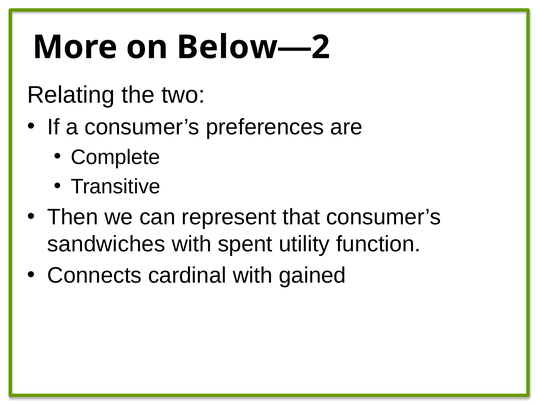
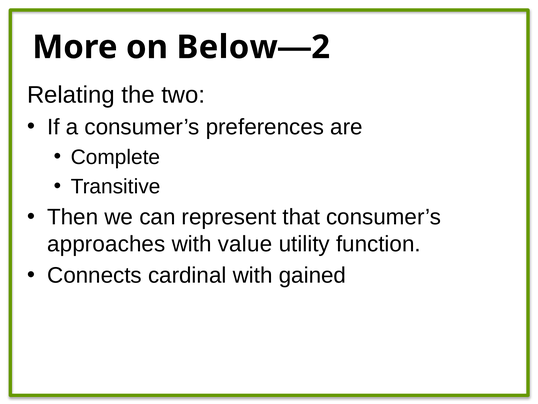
sandwiches: sandwiches -> approaches (106, 244)
spent: spent -> value (245, 244)
